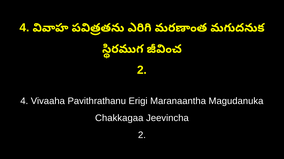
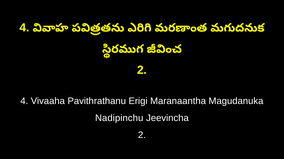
Chakkagaa: Chakkagaa -> Nadipinchu (119, 119)
